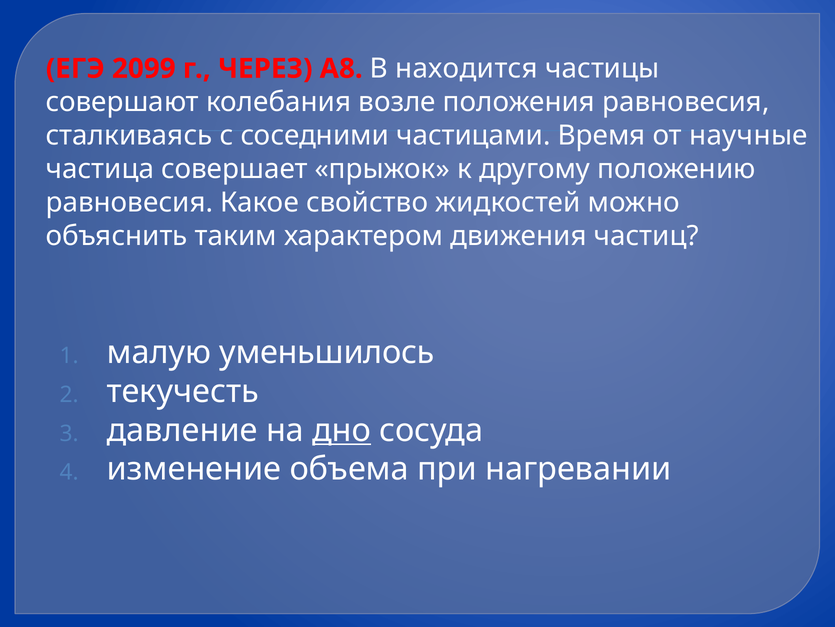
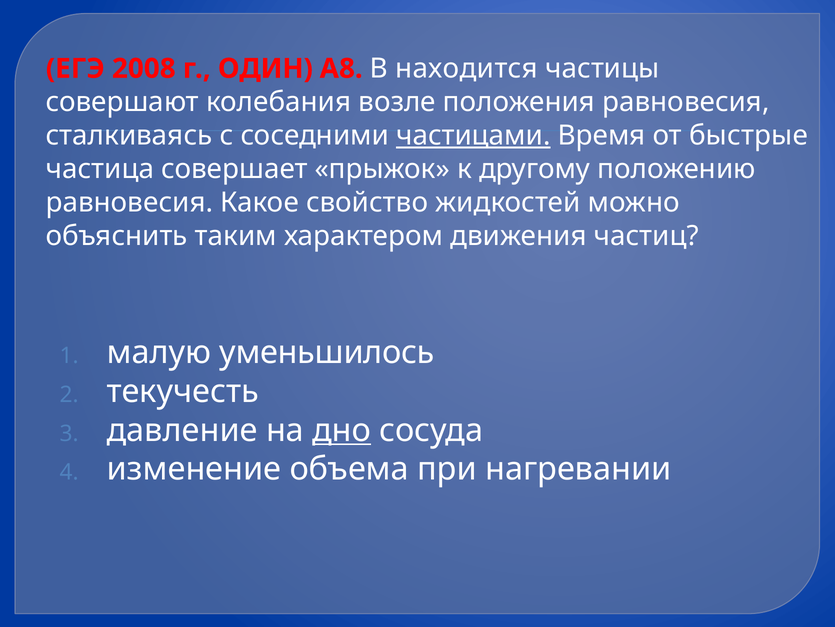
2099: 2099 -> 2008 (144, 69)
ЧЕРЕЗ: ЧЕРЕЗ -> ОДИН (265, 69)
частицами underline: none -> present (473, 135)
научные: научные -> быстрые (749, 135)
